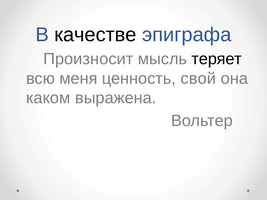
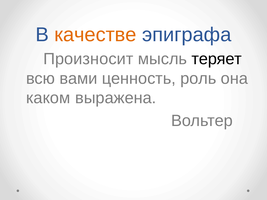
качестве colour: black -> orange (95, 35)
меня: меня -> вами (78, 79)
свой: свой -> роль (198, 79)
